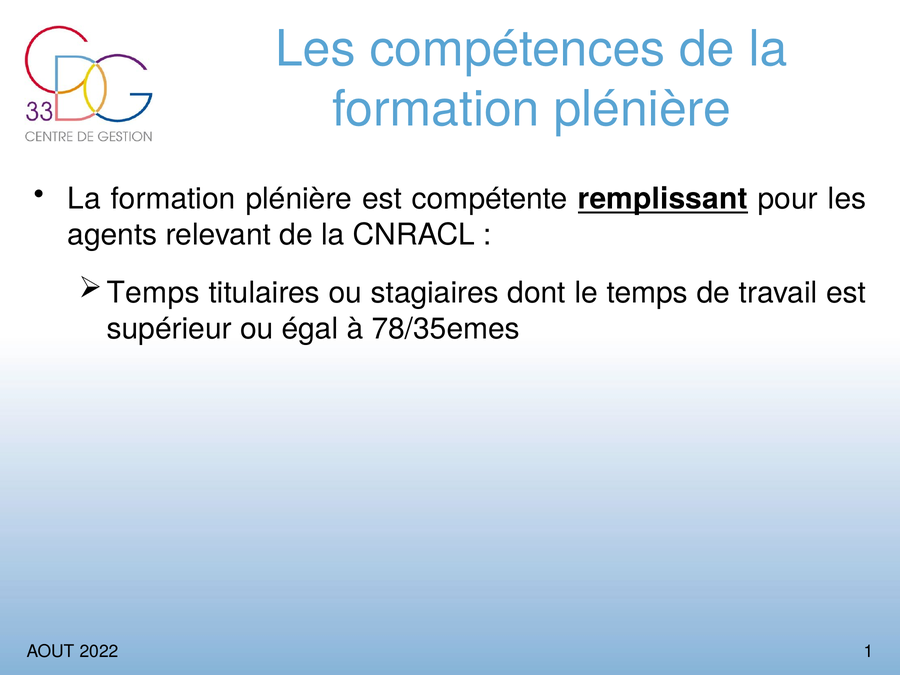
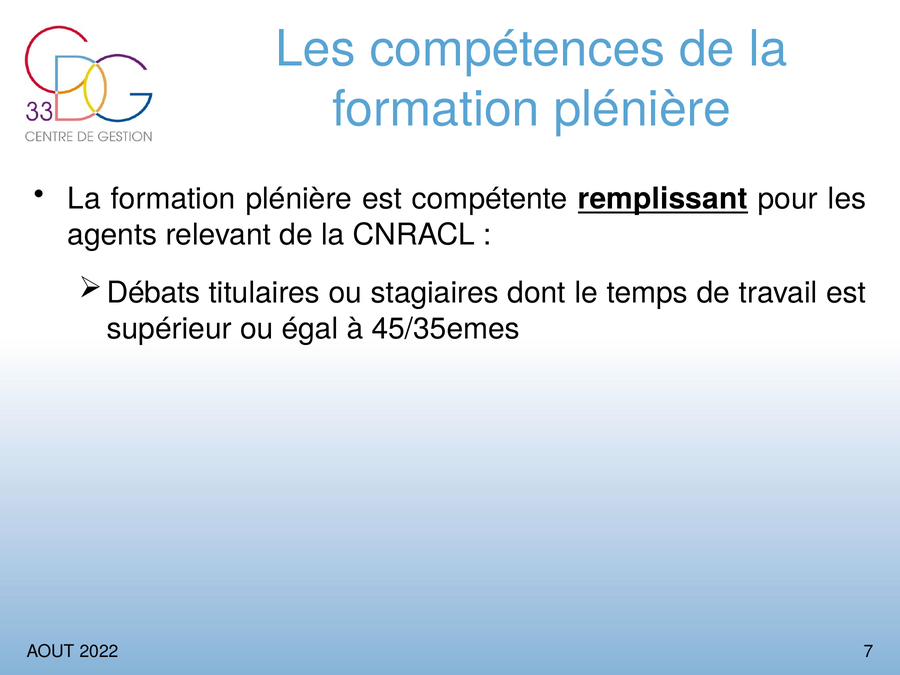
Temps: Temps -> Débats (153, 293)
78/35emes: 78/35emes -> 45/35emes (446, 329)
1: 1 -> 7 (868, 652)
